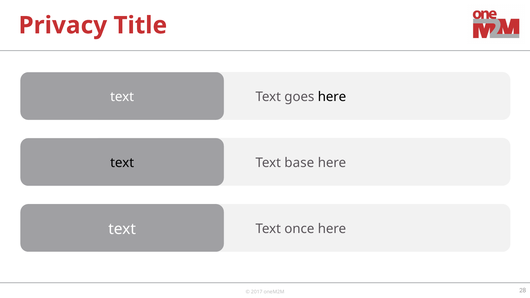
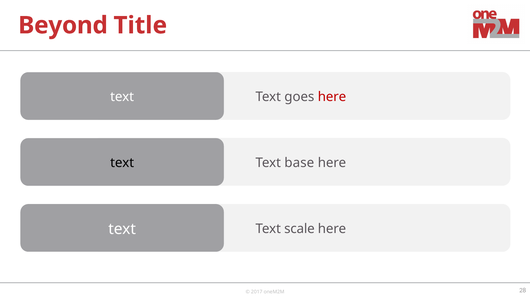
Privacy: Privacy -> Beyond (63, 25)
here colour: black -> red (332, 97)
once: once -> scale (299, 229)
